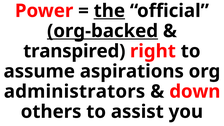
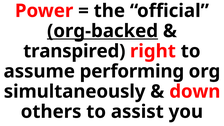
the underline: present -> none (109, 11)
aspirations: aspirations -> performing (132, 71)
administrators: administrators -> simultaneously (75, 92)
